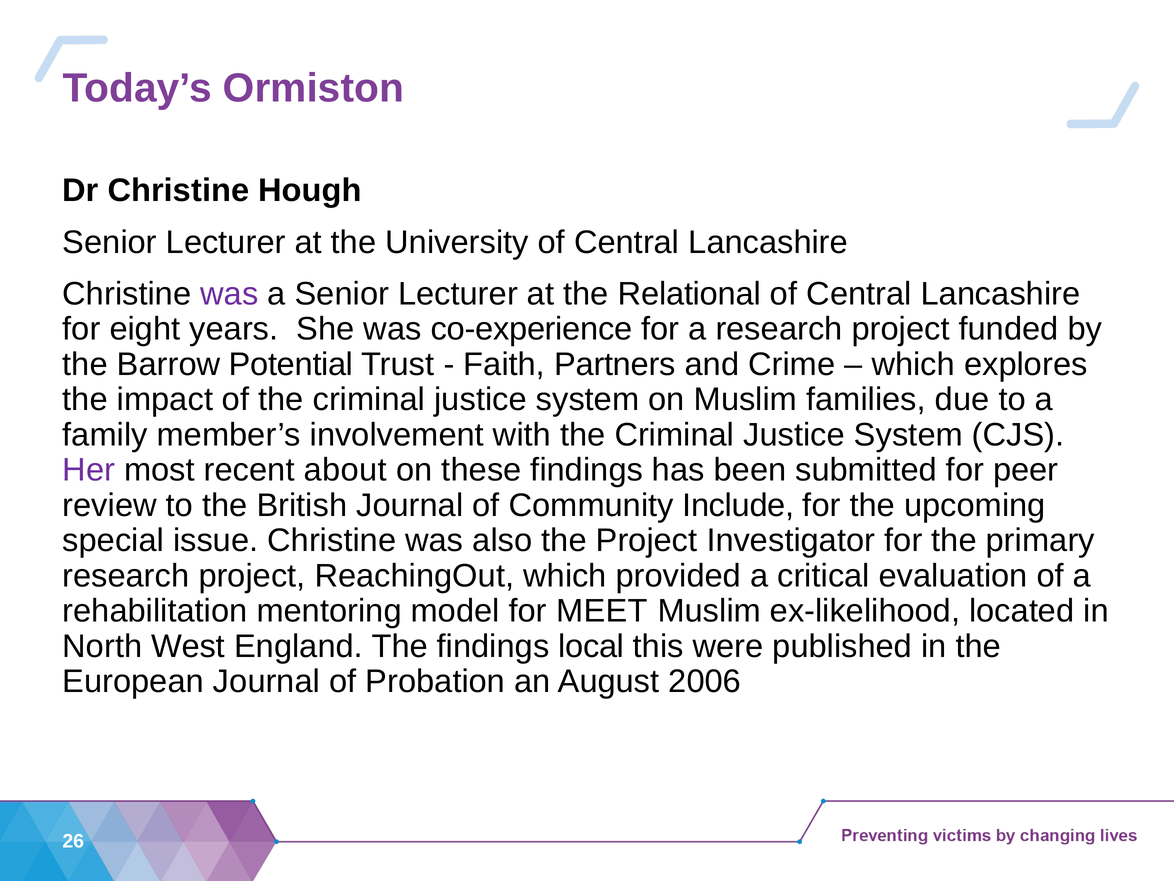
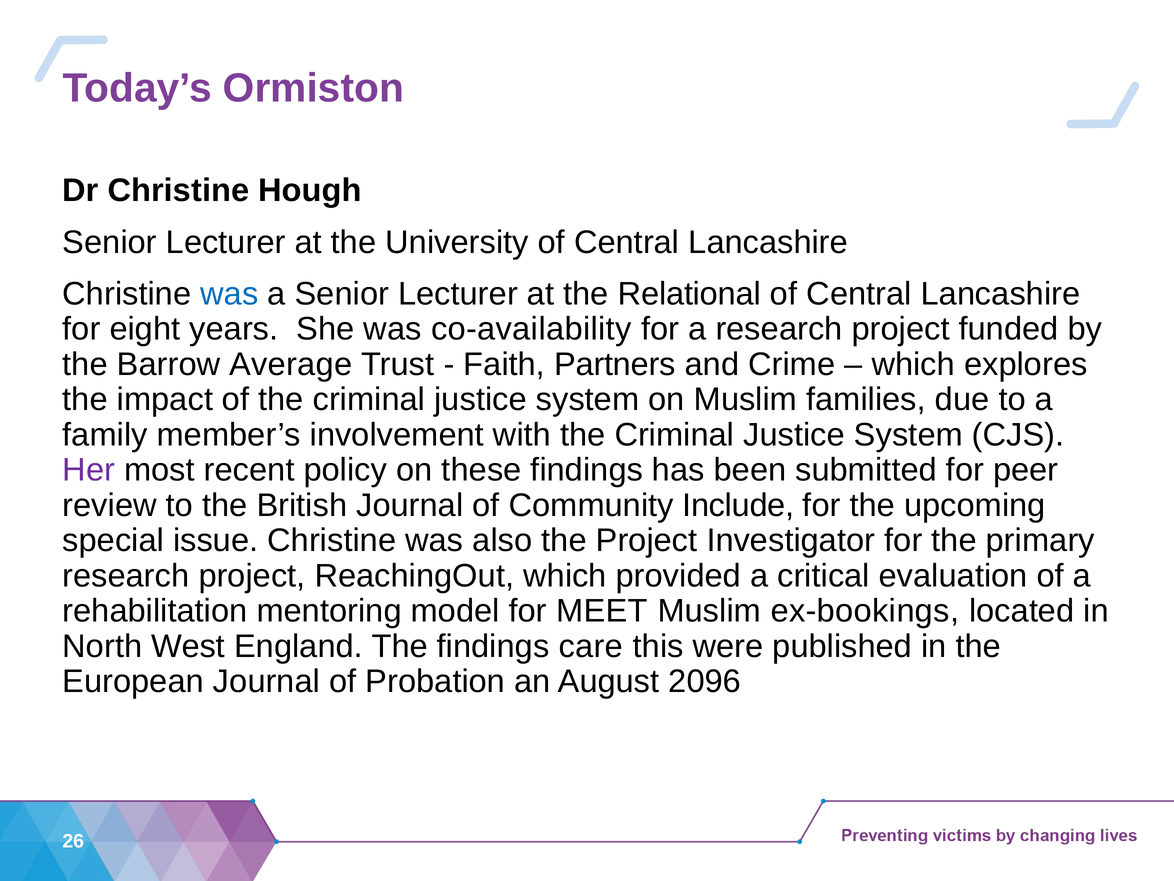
was colour: purple -> blue (229, 294)
co-experience: co-experience -> co-availability (531, 329)
Potential: Potential -> Average (291, 364)
about: about -> policy (345, 470)
ex-likelihood: ex-likelihood -> ex-bookings (865, 611)
local: local -> care (591, 646)
2006: 2006 -> 2096 (705, 681)
